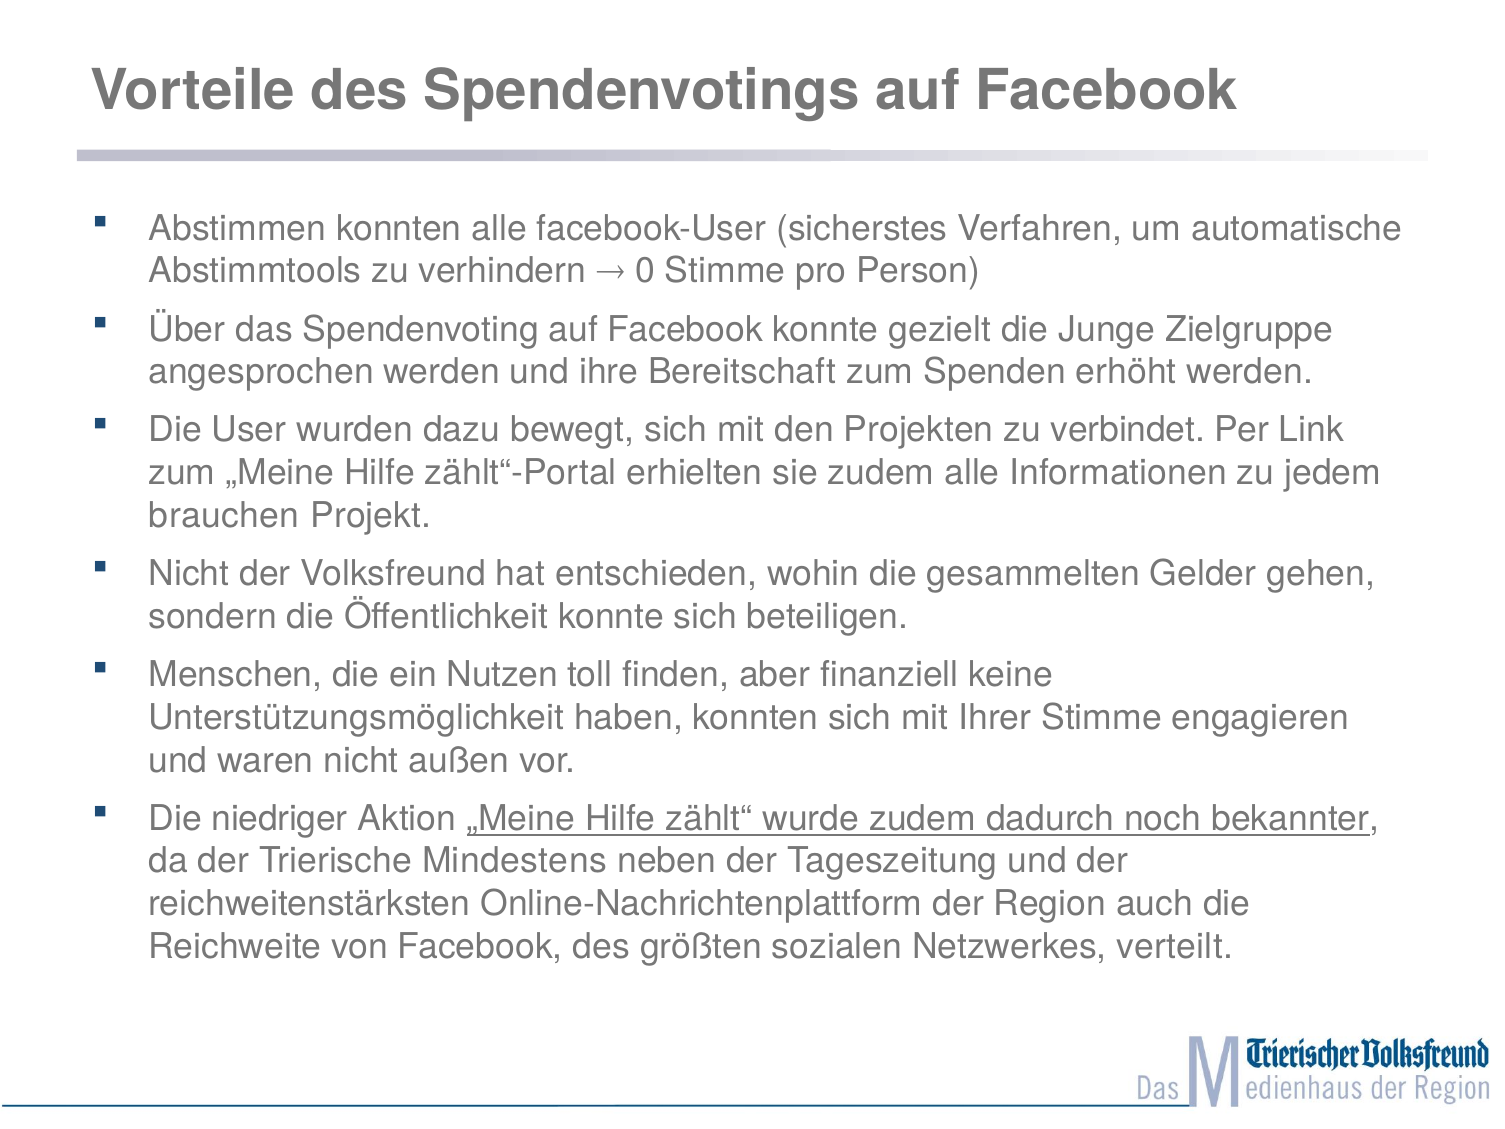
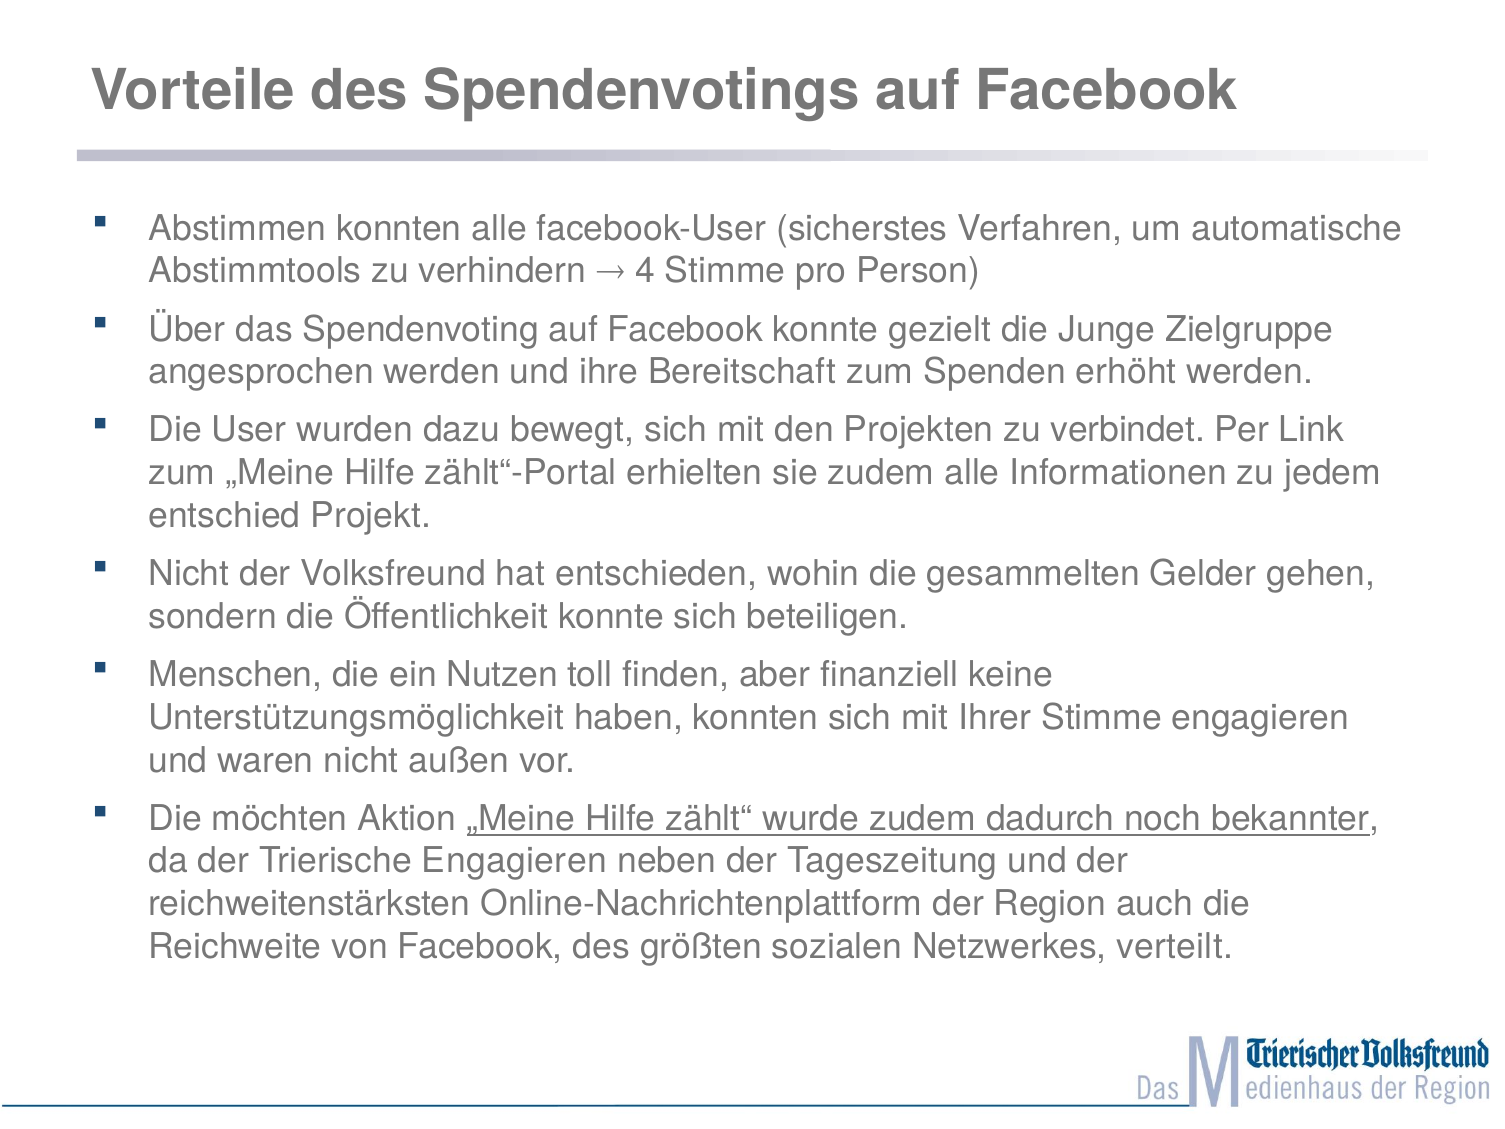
0: 0 -> 4 (645, 271)
brauchen: brauchen -> entschied (225, 516)
niedriger: niedriger -> möchten (280, 818)
Trierische Mindestens: Mindestens -> Engagieren (514, 861)
